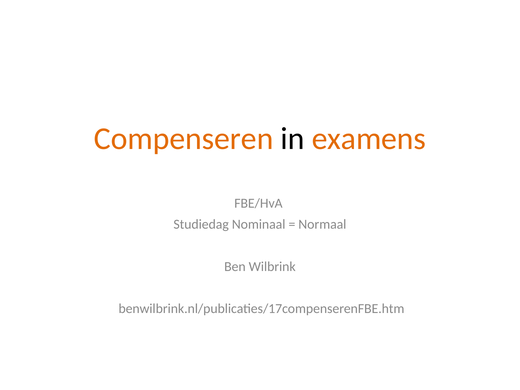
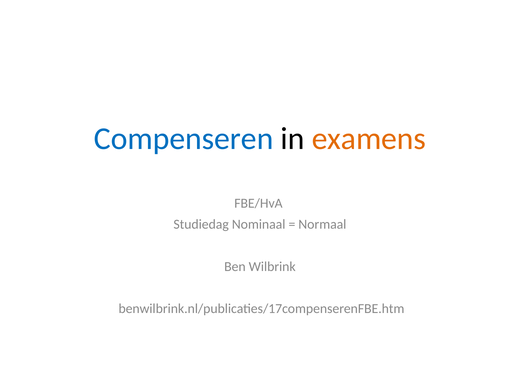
Compenseren colour: orange -> blue (184, 139)
